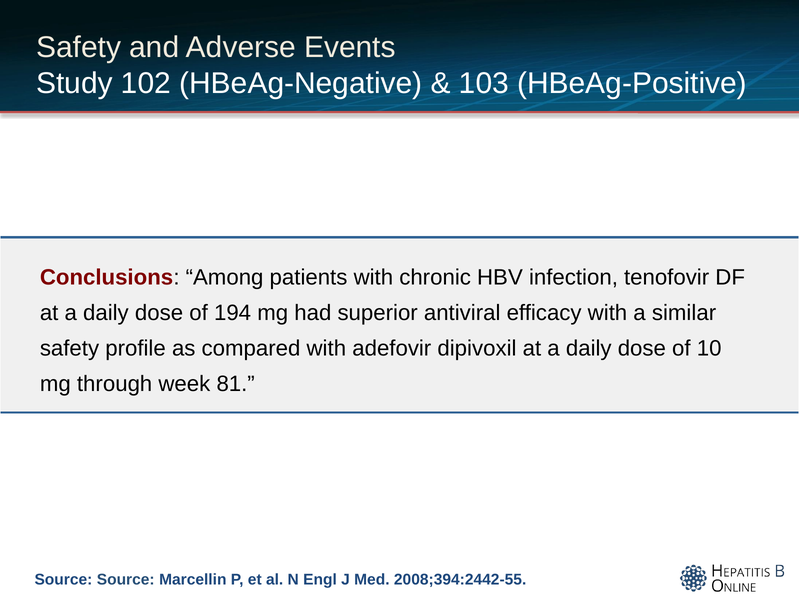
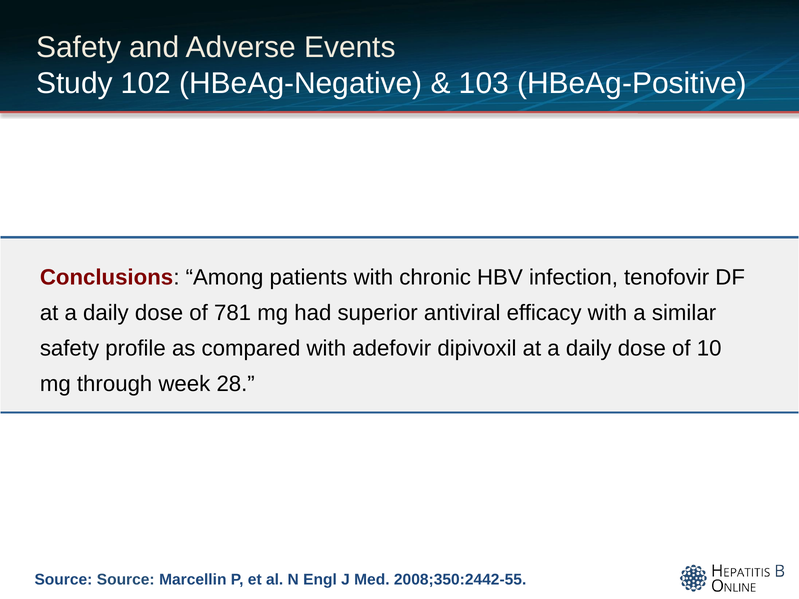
194: 194 -> 781 (233, 313)
81: 81 -> 28 (236, 384)
2008;394:2442-55: 2008;394:2442-55 -> 2008;350:2442-55 (460, 580)
